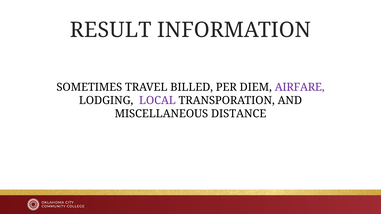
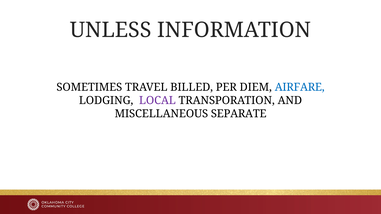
RESULT: RESULT -> UNLESS (111, 30)
AIRFARE colour: purple -> blue (300, 87)
DISTANCE: DISTANCE -> SEPARATE (239, 114)
